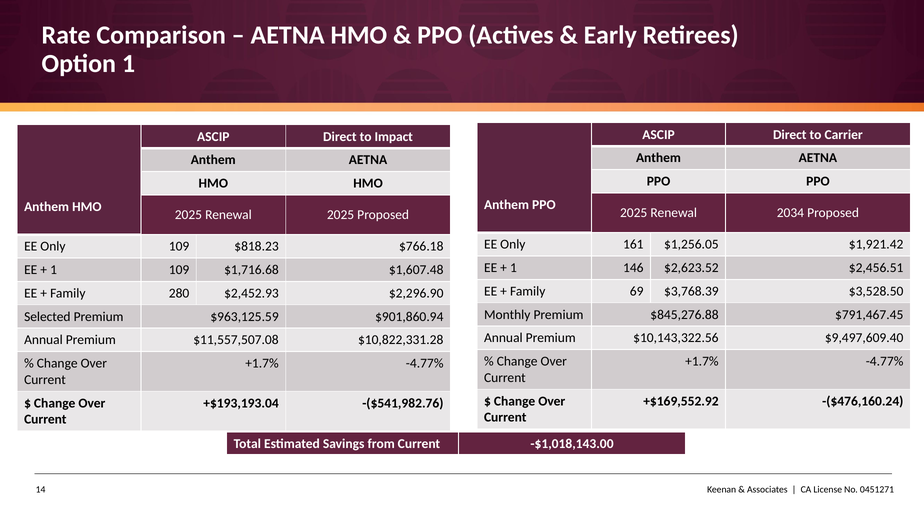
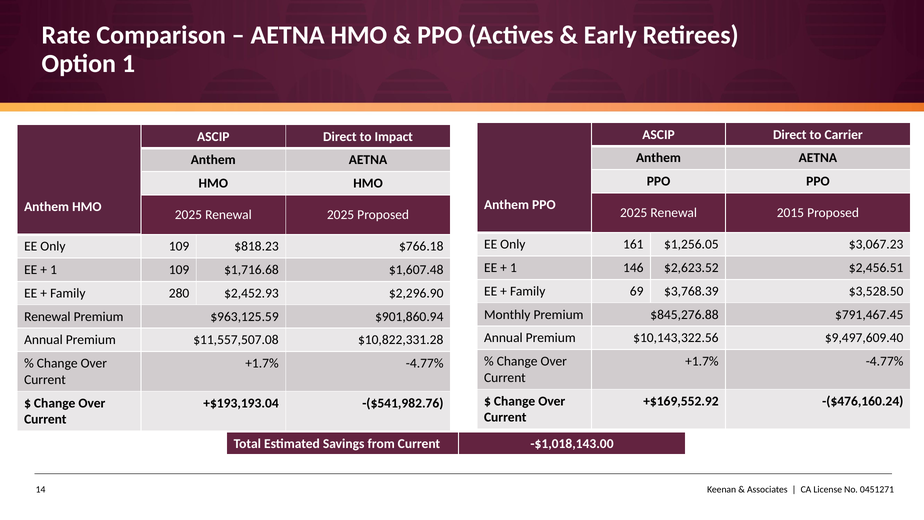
2034: 2034 -> 2015 (790, 213)
$1,921.42: $1,921.42 -> $3,067.23 (876, 244)
Selected: Selected -> Renewal (47, 316)
